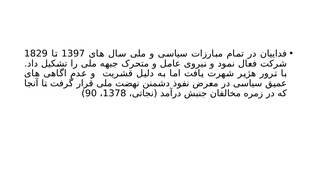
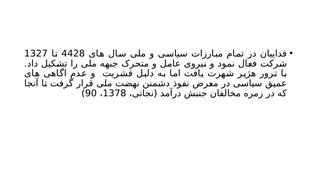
1829: 1829 -> 1327 (36, 54)
1397: 1397 -> 4428 (73, 54)
